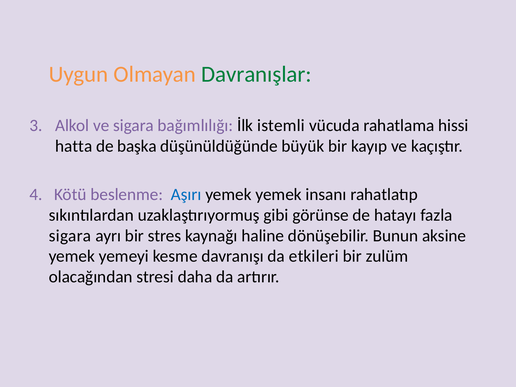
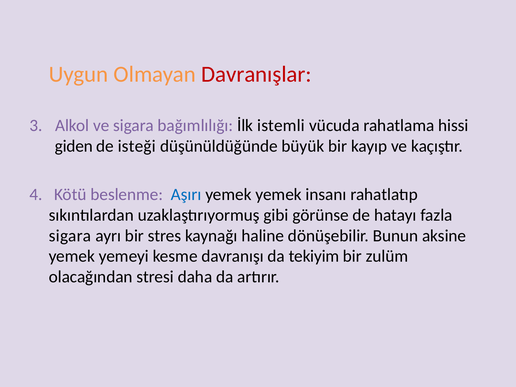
Davranışlar colour: green -> red (256, 74)
hatta: hatta -> giden (74, 146)
başka: başka -> isteği (137, 146)
etkileri: etkileri -> tekiyim (314, 256)
